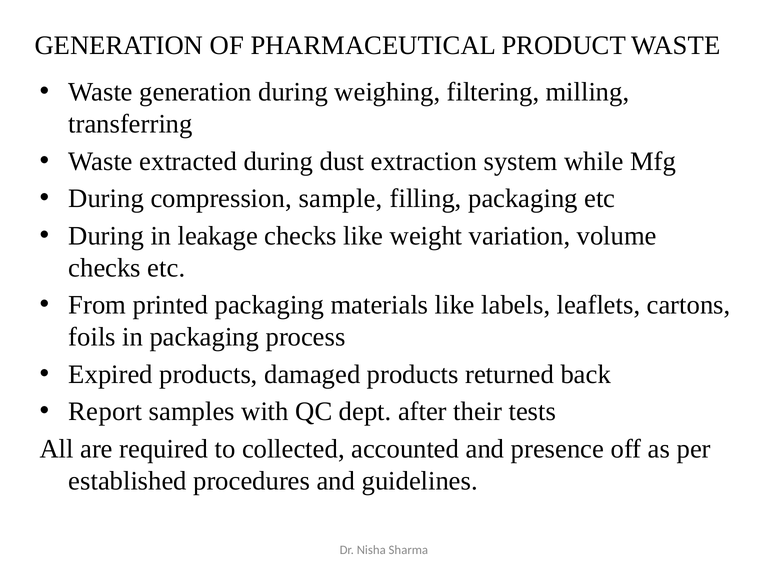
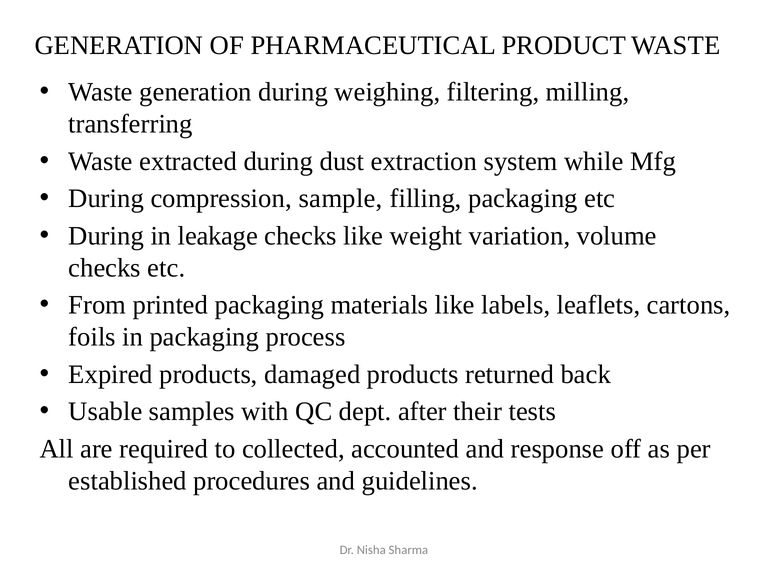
Report: Report -> Usable (105, 412)
presence: presence -> response (558, 449)
